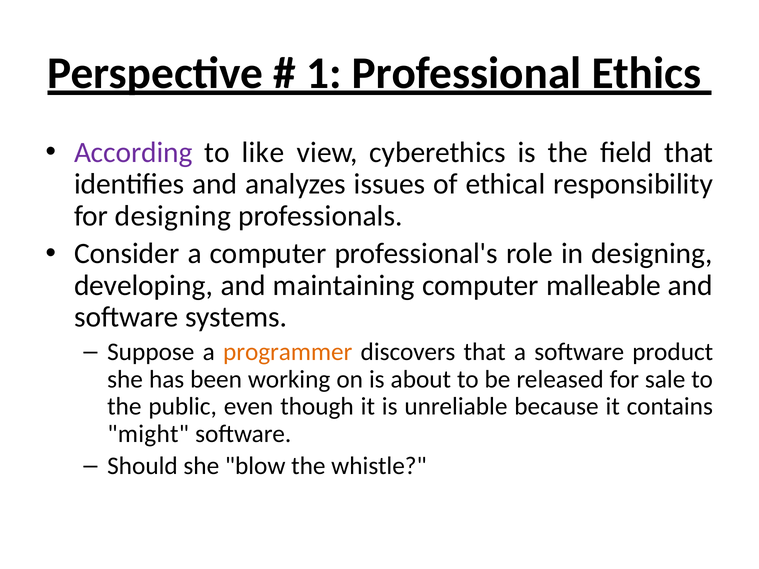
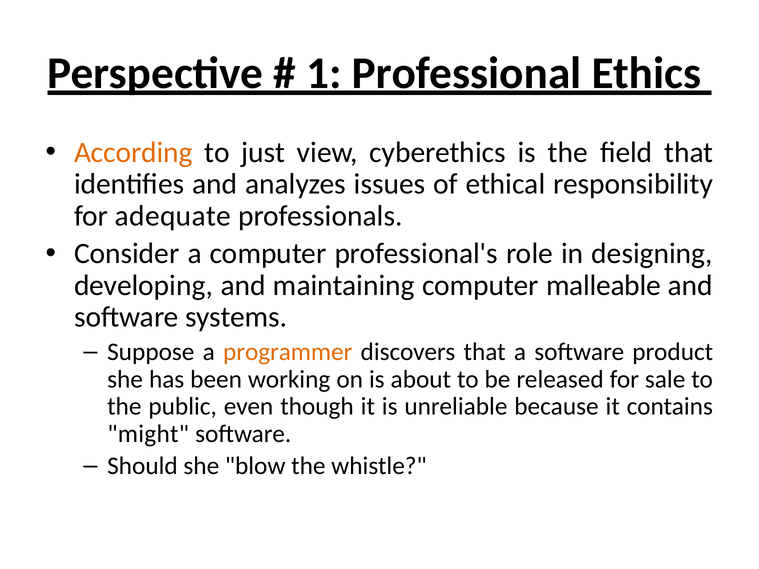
According colour: purple -> orange (133, 152)
like: like -> just (263, 152)
for designing: designing -> adequate (173, 216)
